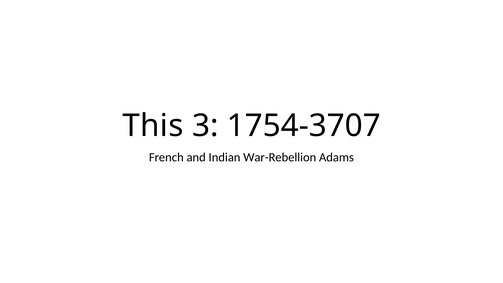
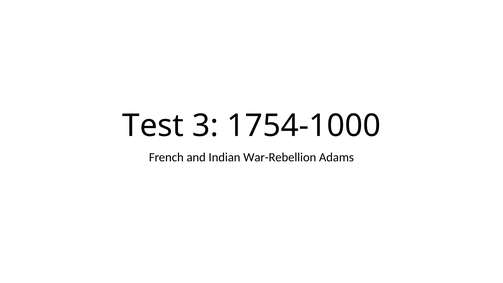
This: This -> Test (153, 126)
1754-3707: 1754-3707 -> 1754-1000 (304, 126)
